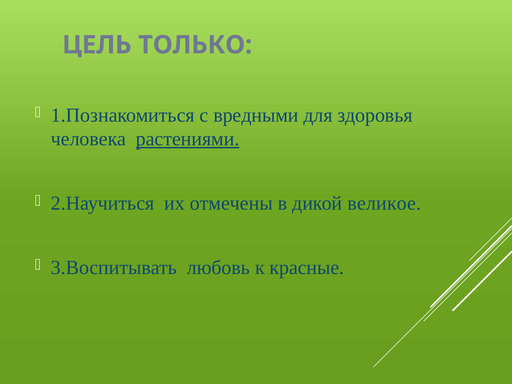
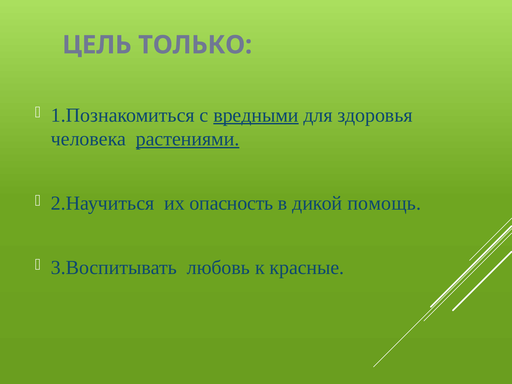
вредными underline: none -> present (256, 115)
отмечены: отмечены -> опасность (231, 203)
великое: великое -> помощь (384, 203)
